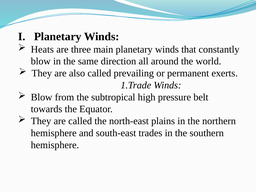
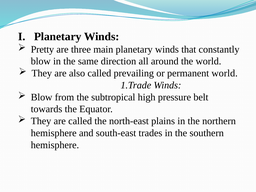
Heats: Heats -> Pretty (42, 49)
permanent exerts: exerts -> world (225, 73)
